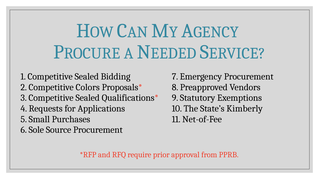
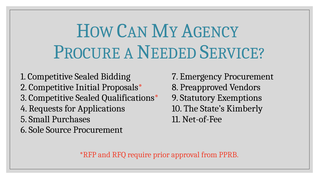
Colors: Colors -> Initial (88, 87)
